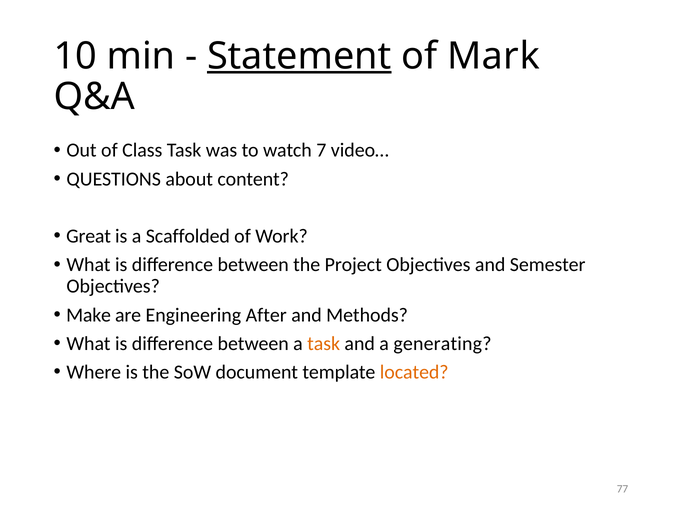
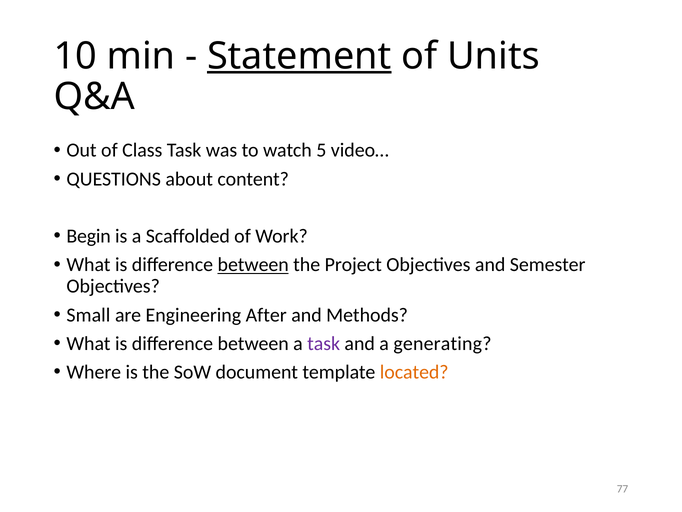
Mark: Mark -> Units (494, 56)
7: 7 -> 5 (321, 150)
Great: Great -> Begin (89, 236)
between underline: none -> present (253, 265)
Make: Make -> Small (88, 315)
task colour: orange -> purple (324, 343)
